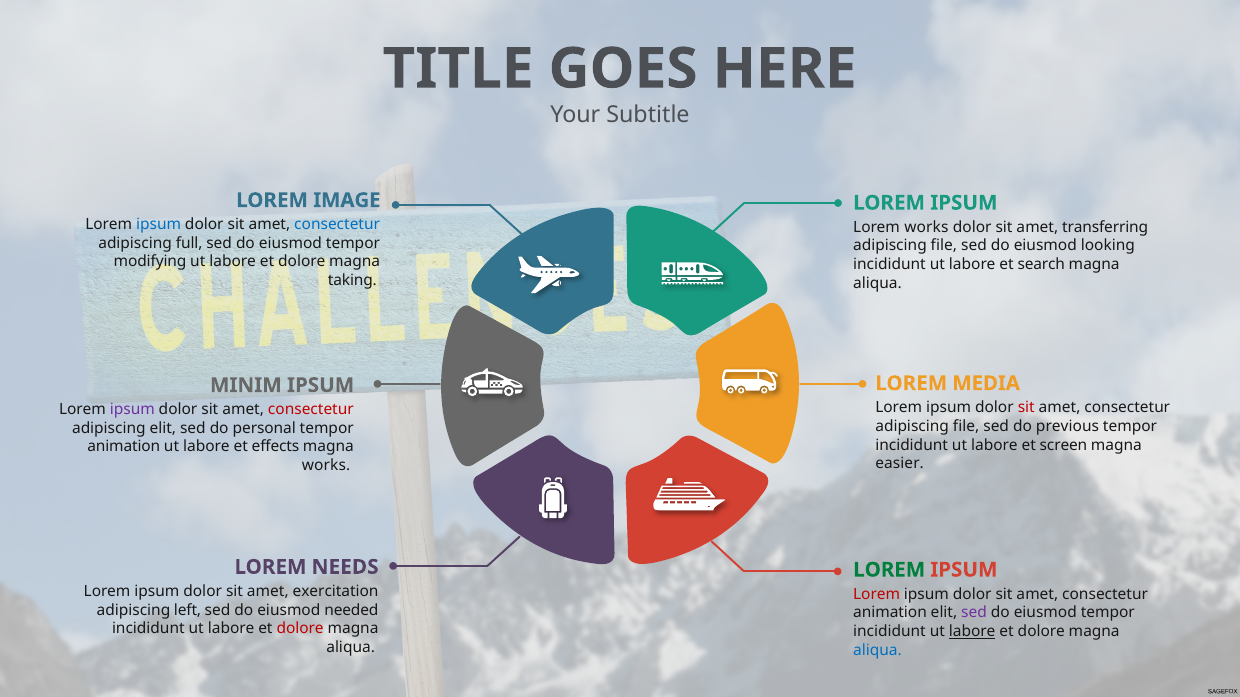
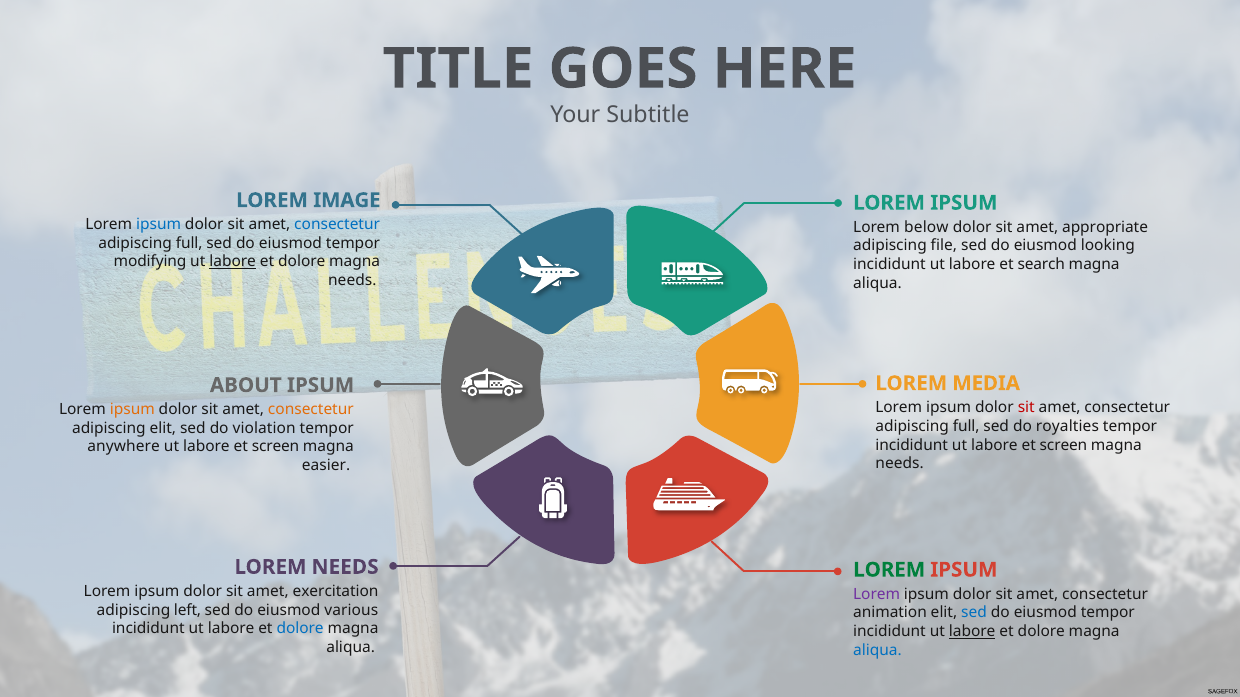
Lorem works: works -> below (926, 227)
transferring: transferring -> appropriate (1105, 227)
labore underline: none -> present (233, 262)
taking: taking -> needs (352, 281)
MINIM: MINIM -> ABOUT (246, 386)
ipsum colour: purple -> orange (132, 410)
consectetur colour: red -> orange (311, 410)
file: file -> full (966, 427)
previous: previous -> royalties (1067, 427)
personal: personal -> violation (264, 429)
animation: animation -> anywhere (124, 447)
effects: effects -> screen (276, 447)
easier: easier -> needs (900, 464)
works: works -> easier (326, 466)
Lorem colour: red -> purple (877, 595)
needed: needed -> various (351, 610)
sed colour: purple -> blue (974, 613)
dolore colour: red -> blue (300, 629)
